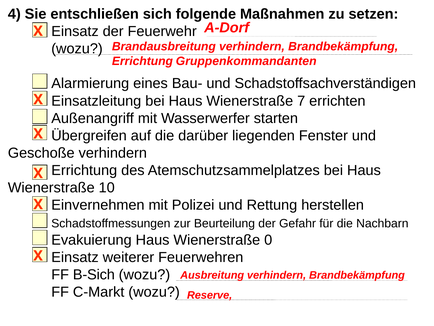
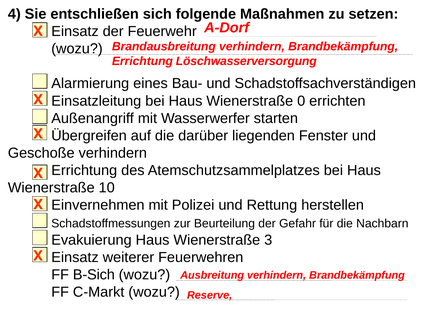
Gruppenkommandanten: Gruppenkommandanten -> Löschwasserversorgung (246, 61)
7: 7 -> 0 (301, 101)
0: 0 -> 3 (268, 240)
